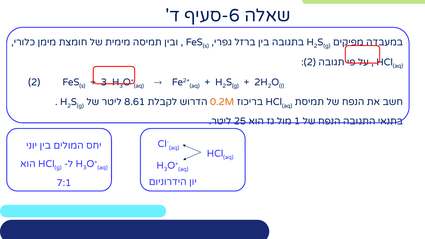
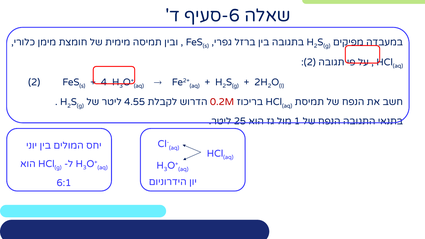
3: 3 -> 4 (104, 82)
8.61: 8.61 -> 4.55 (135, 102)
0.2M colour: orange -> red (222, 102)
7:1: 7:1 -> 6:1 (64, 183)
